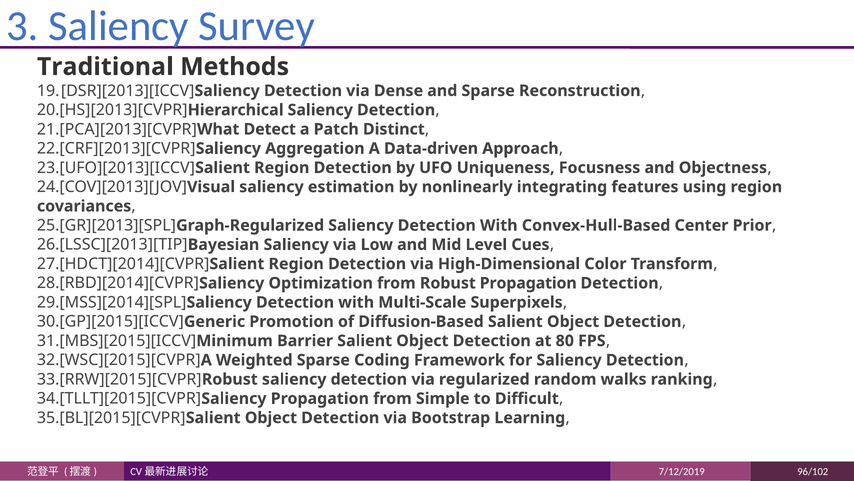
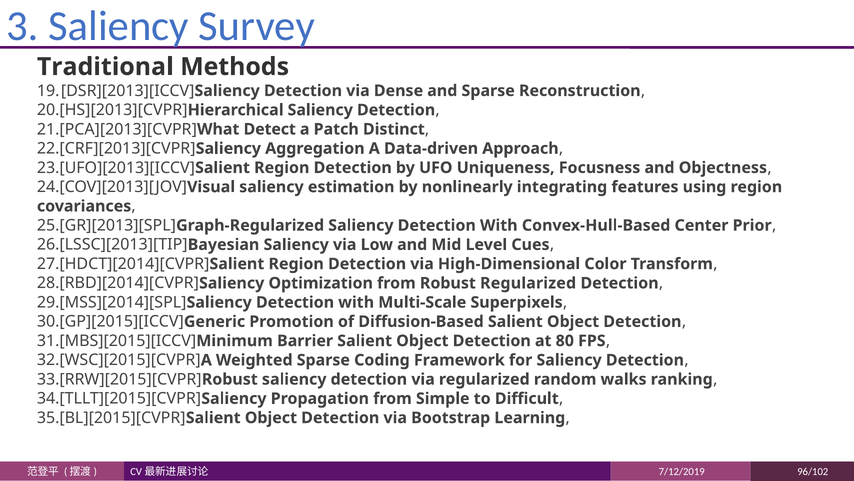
Robust Propagation: Propagation -> Regularized (528, 283)
